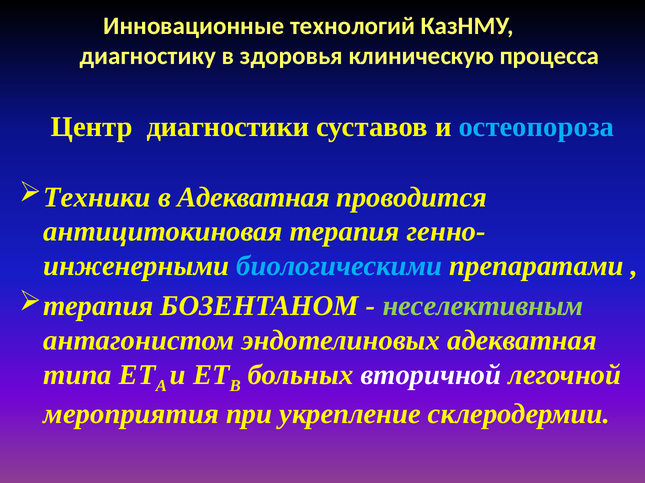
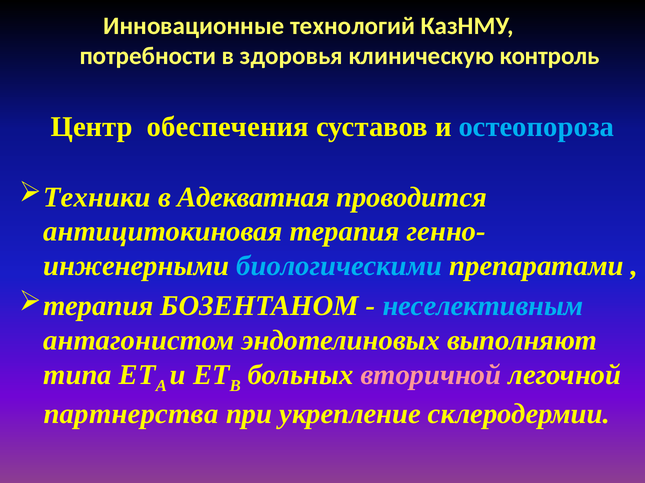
диагностику: диагностику -> потребности (148, 56)
процесса: процесса -> контроль (550, 56)
диагностики: диагностики -> обеспечения (228, 127)
неселективным colour: light green -> light blue (483, 306)
эндотелиновых адекватная: адекватная -> выполняют (522, 341)
вторичной colour: white -> pink (431, 375)
мероприятия: мероприятия -> партнерства (131, 414)
